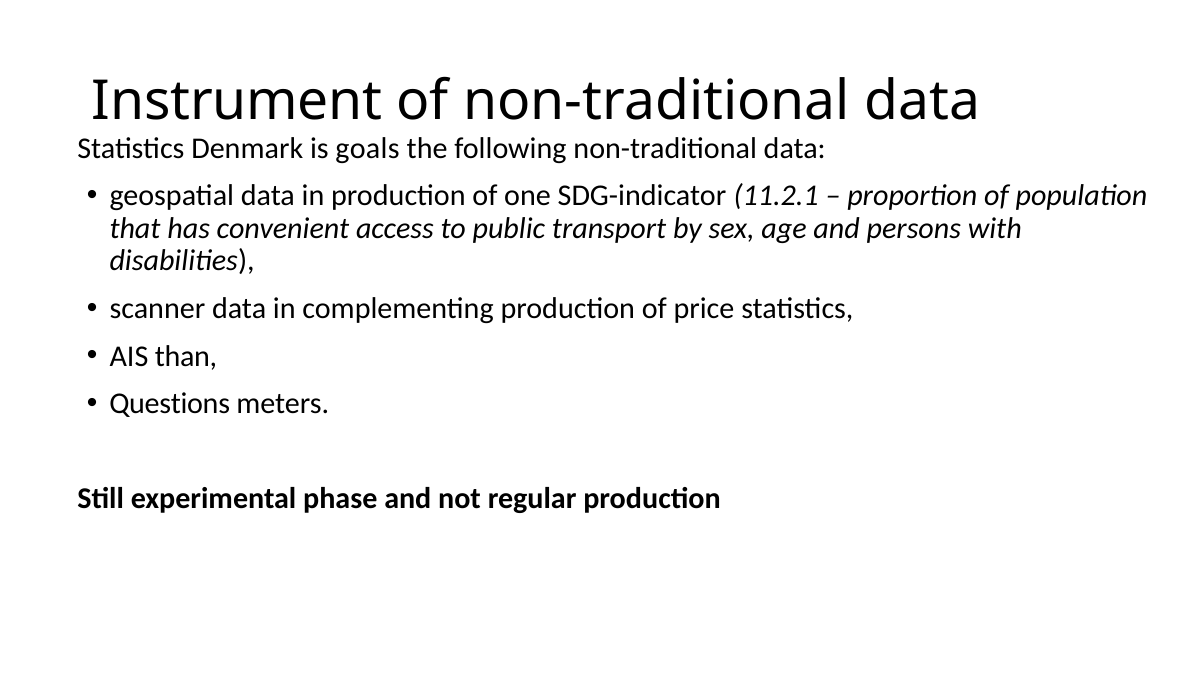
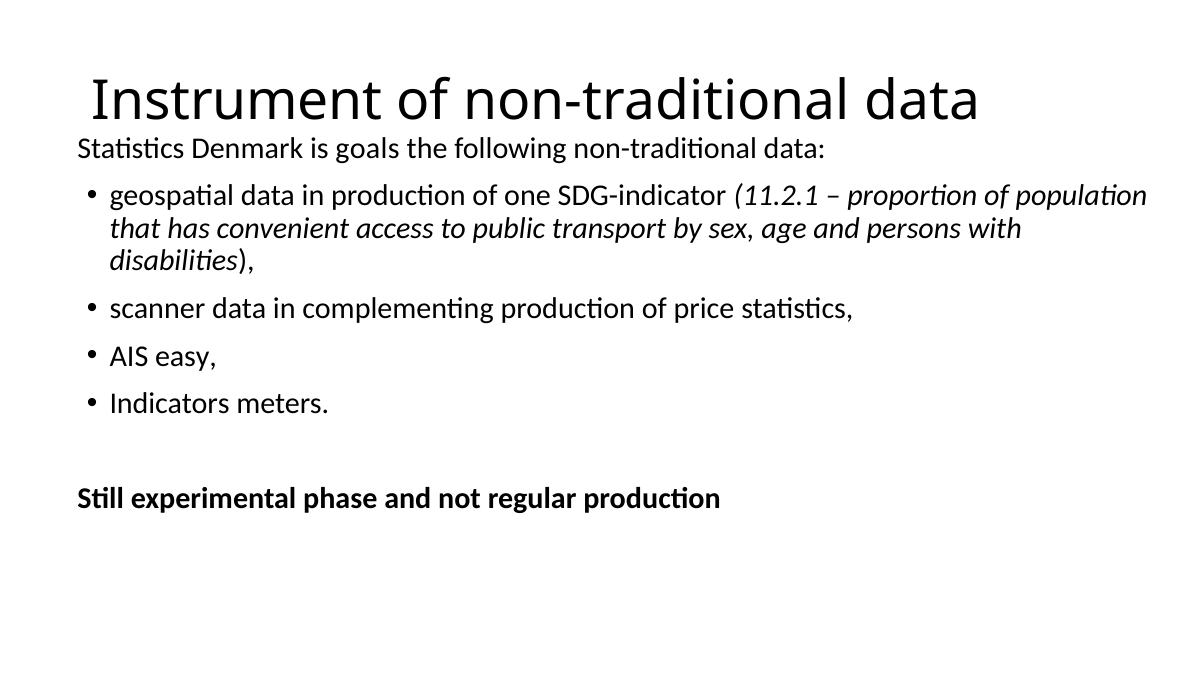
than: than -> easy (186, 356)
Questions: Questions -> Indicators (170, 404)
